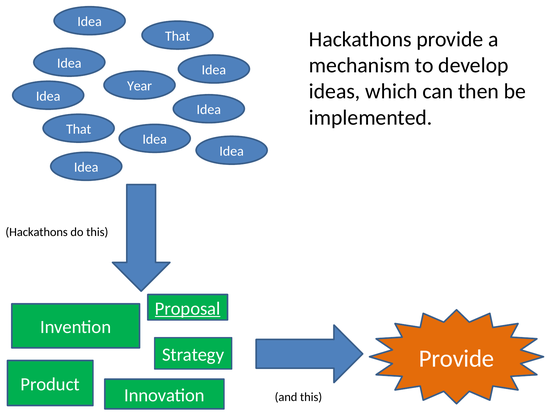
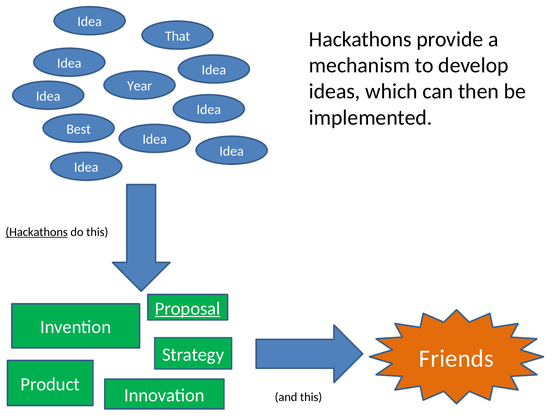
That: That -> Best (79, 129)
Hackathons underline: none -> present (37, 232)
Strategy Provide: Provide -> Friends (456, 358)
